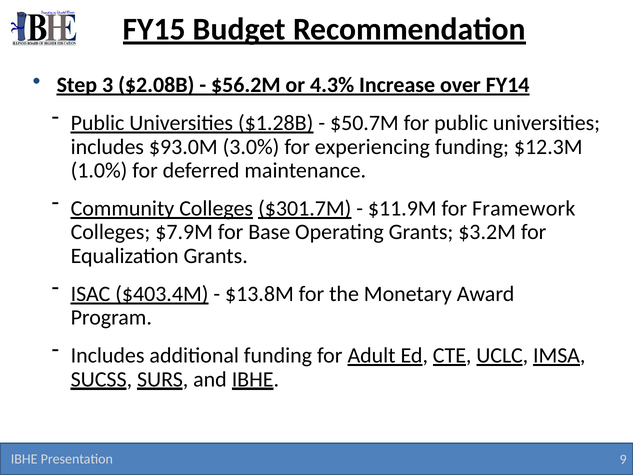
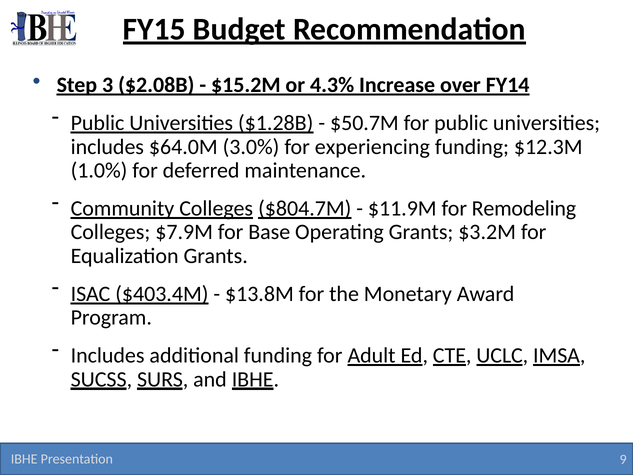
$56.2M: $56.2M -> $15.2M (246, 85)
$93.0M: $93.0M -> $64.0M (183, 147)
$301.7M: $301.7M -> $804.7M (305, 208)
Framework: Framework -> Remodeling (524, 208)
